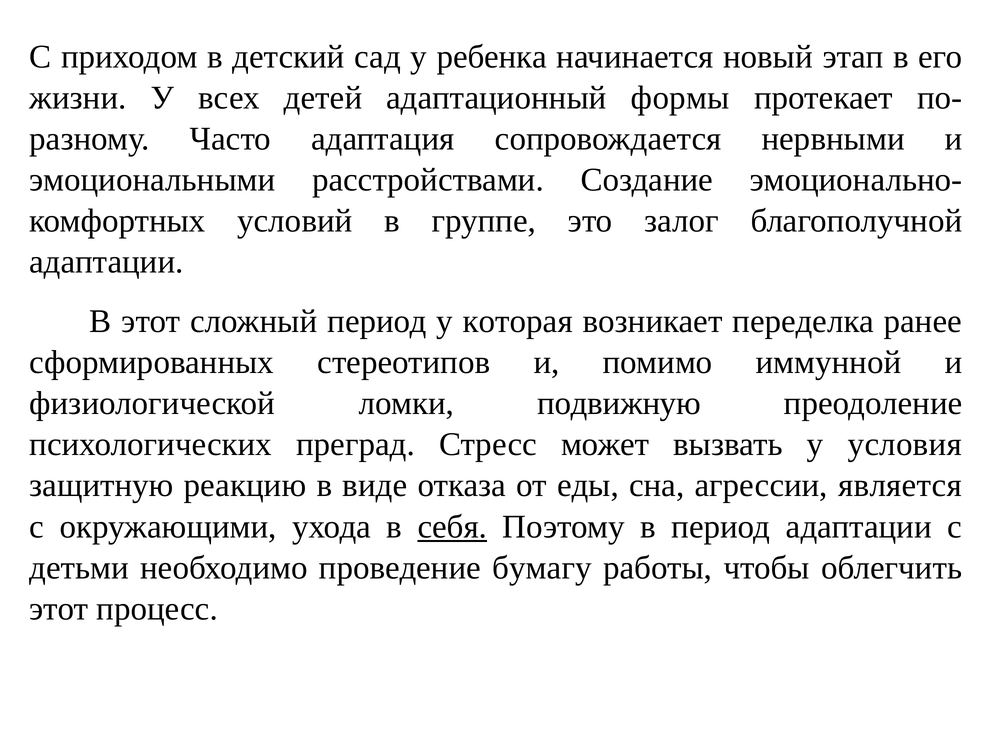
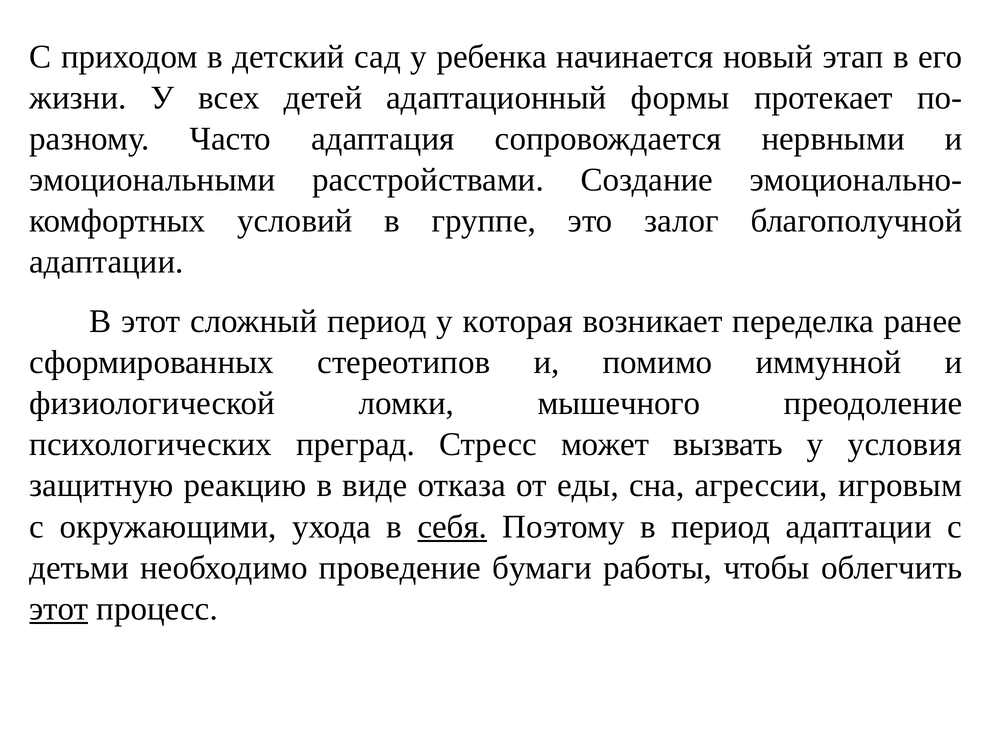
подвижную: подвижную -> мышечного (619, 403)
является: является -> игровым (900, 486)
бумагу: бумагу -> бумаги (542, 568)
этот underline: none -> present (59, 609)
